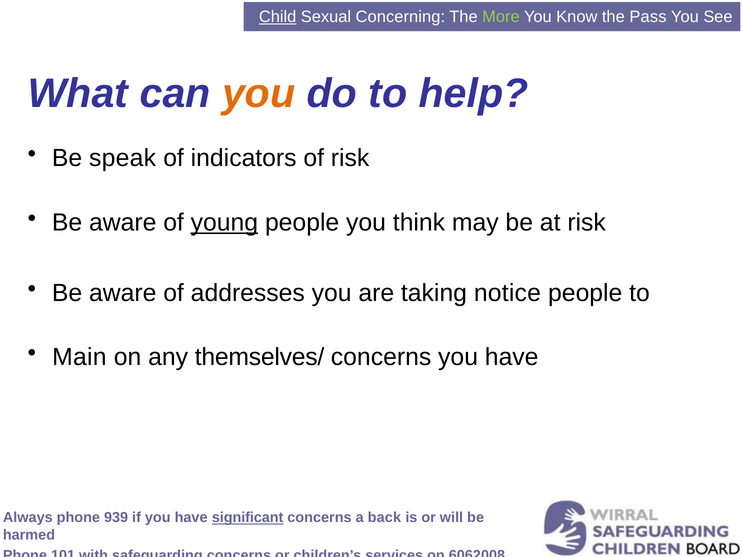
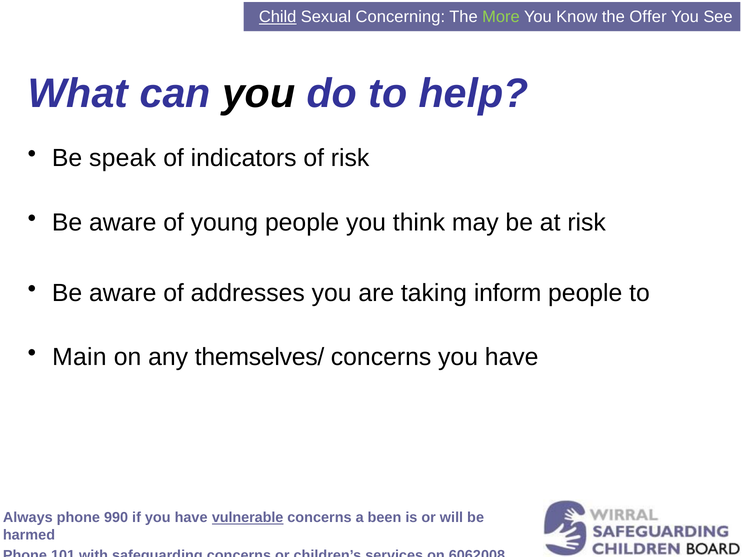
Pass: Pass -> Offer (648, 17)
you colour: orange -> black (259, 93)
young underline: present -> none (224, 222)
notice: notice -> inform (508, 293)
939: 939 -> 990 (116, 517)
significant: significant -> vulnerable (248, 517)
back: back -> been (384, 517)
